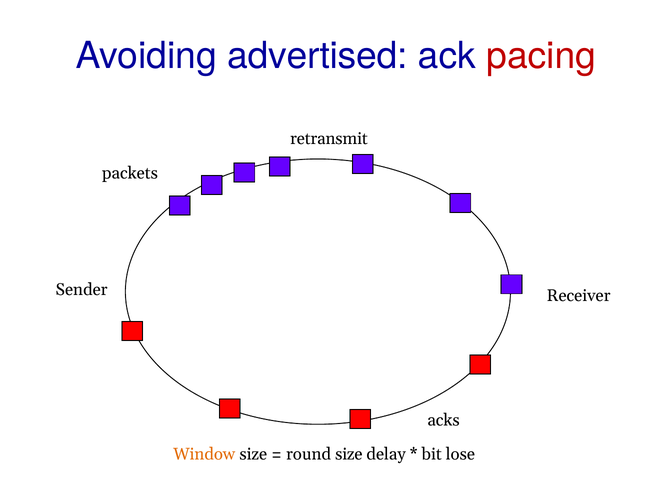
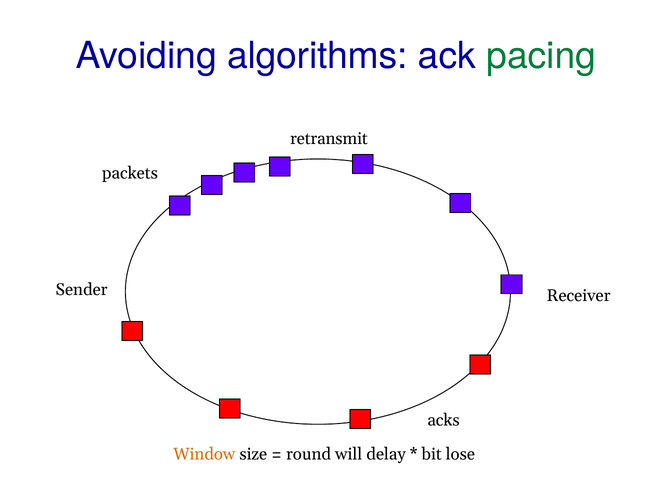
advertised: advertised -> algorithms (317, 56)
pacing colour: red -> green (541, 56)
round size: size -> will (349, 454)
